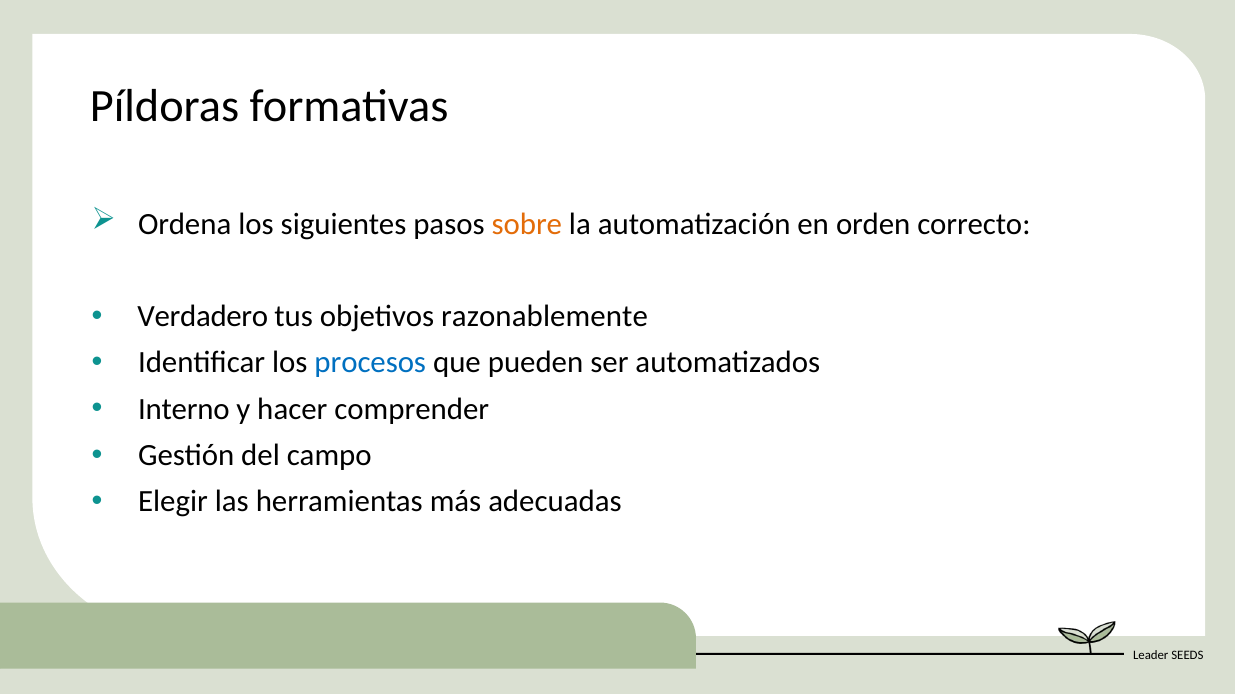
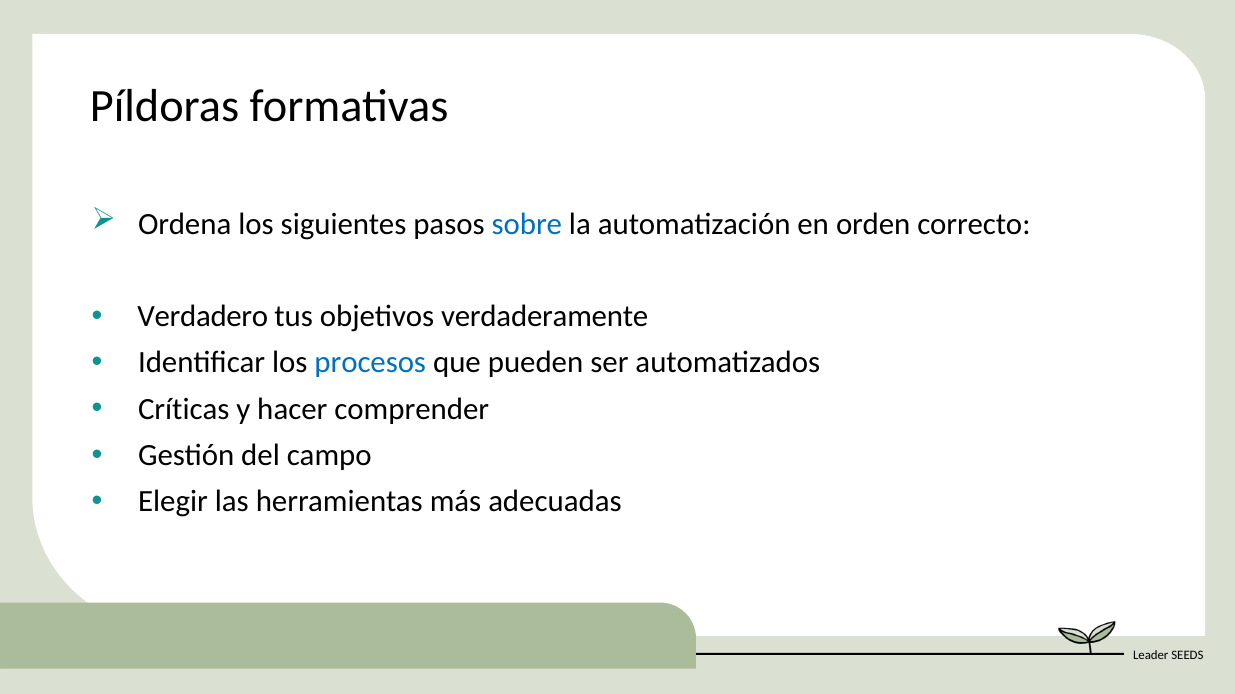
sobre colour: orange -> blue (527, 225)
razonablemente: razonablemente -> verdaderamente (545, 317)
Interno: Interno -> Críticas (184, 409)
